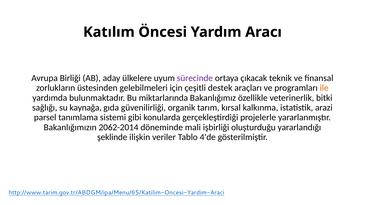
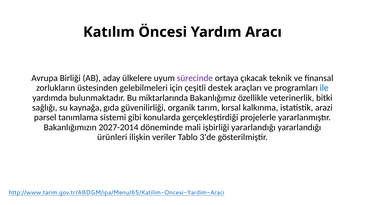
ile colour: orange -> blue (324, 88)
2062-2014: 2062-2014 -> 2027-2014 (119, 127)
işbirliği oluşturduğu: oluşturduğu -> yararlandığı (253, 127)
şeklinde: şeklinde -> ürünleri (112, 137)
4'de: 4'de -> 3'de (208, 137)
